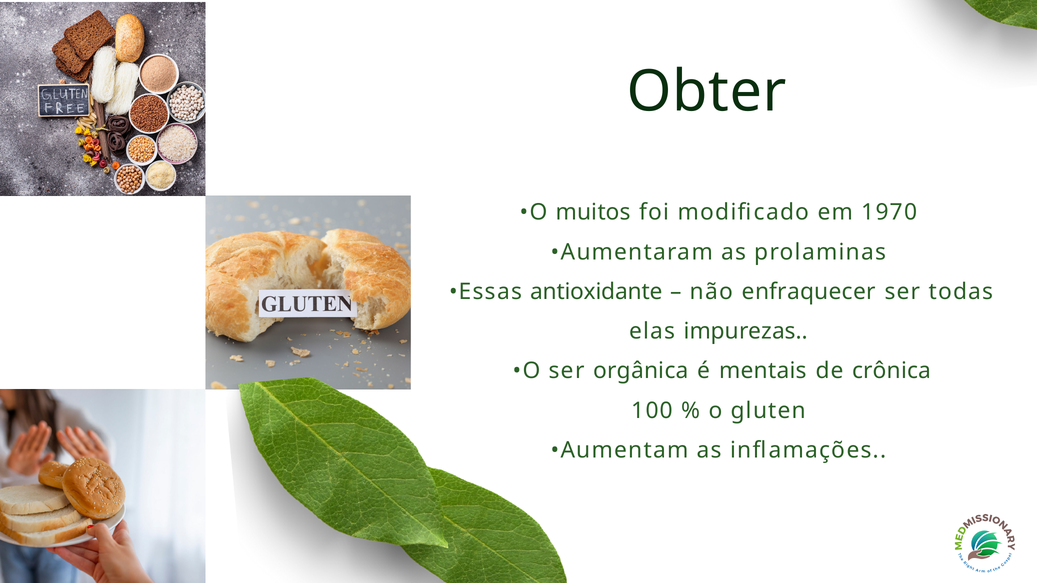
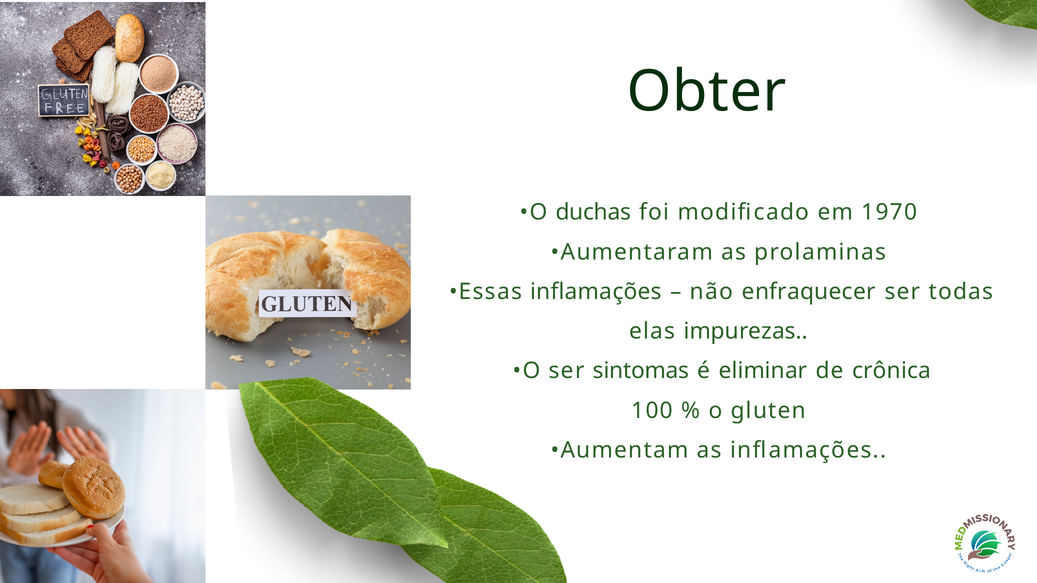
muitos: muitos -> duchas (593, 213)
Essas antioxidante: antioxidante -> inflamações (596, 292)
orgânica: orgânica -> sintomas (641, 371)
mentais: mentais -> eliminar (763, 371)
